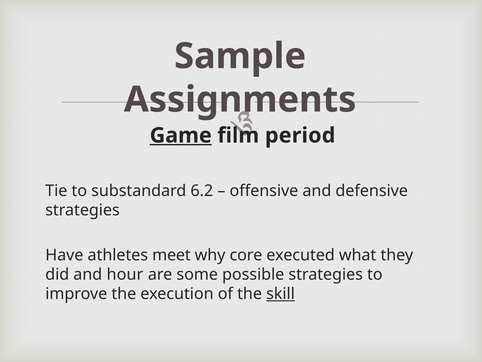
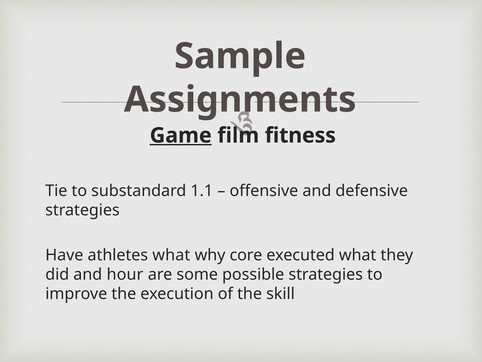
period: period -> fitness (300, 135)
6.2: 6.2 -> 1.1 (202, 191)
athletes meet: meet -> what (171, 255)
skill underline: present -> none (281, 293)
